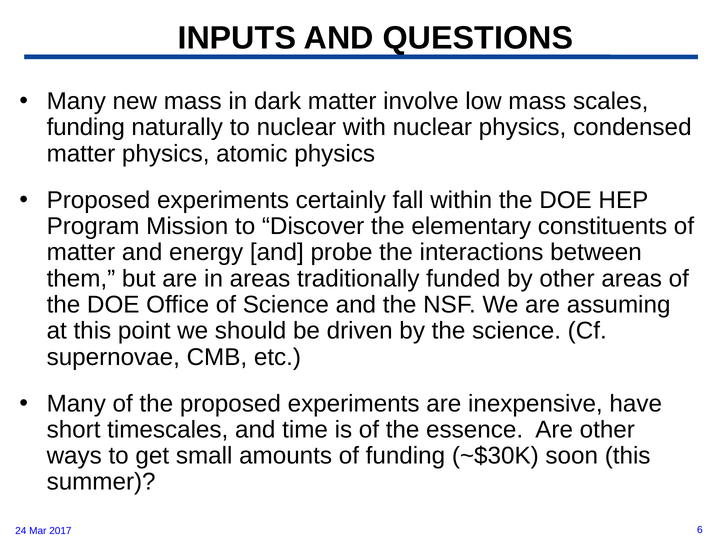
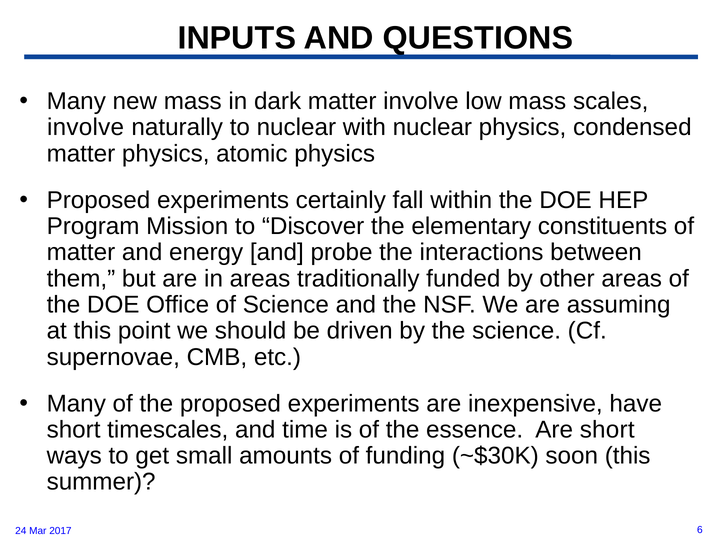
funding: funding -> involve (86, 128)
Are other: other -> short (607, 430)
